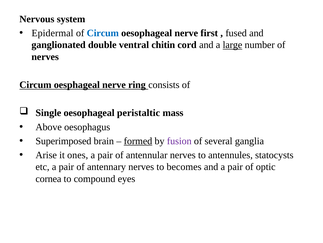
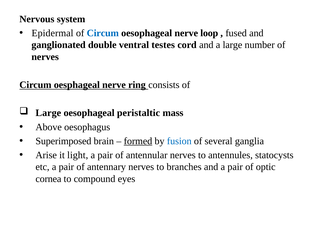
first: first -> loop (209, 33)
chitin: chitin -> testes (163, 45)
large underline: present -> none (232, 45)
Single: Single -> Large (48, 113)
fusion colour: purple -> blue (179, 141)
ones: ones -> light (78, 155)
becomes: becomes -> branches (184, 166)
